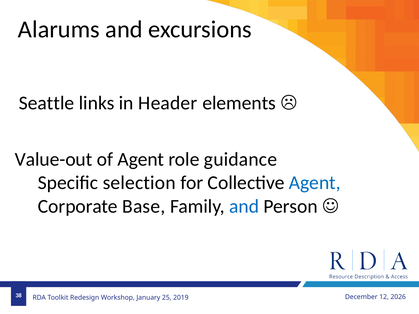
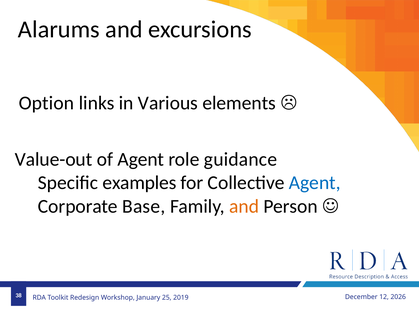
Seattle: Seattle -> Option (46, 103)
Header: Header -> Various (168, 103)
selection: selection -> examples (139, 183)
and colour: blue -> orange (244, 206)
